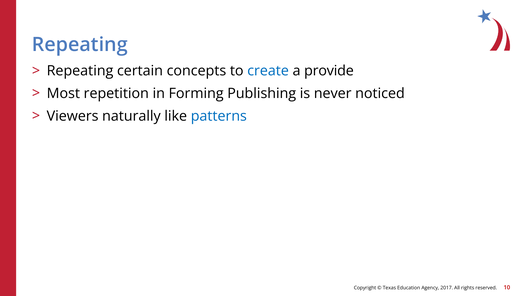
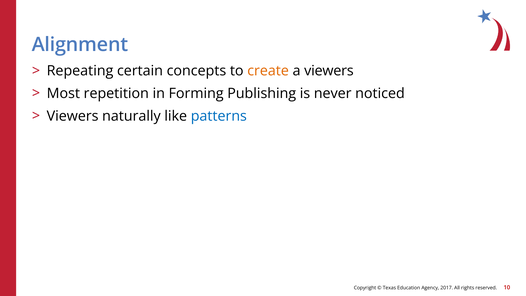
Repeating: Repeating -> Alignment (80, 45)
create colour: blue -> orange (268, 71)
a provide: provide -> viewers (329, 71)
